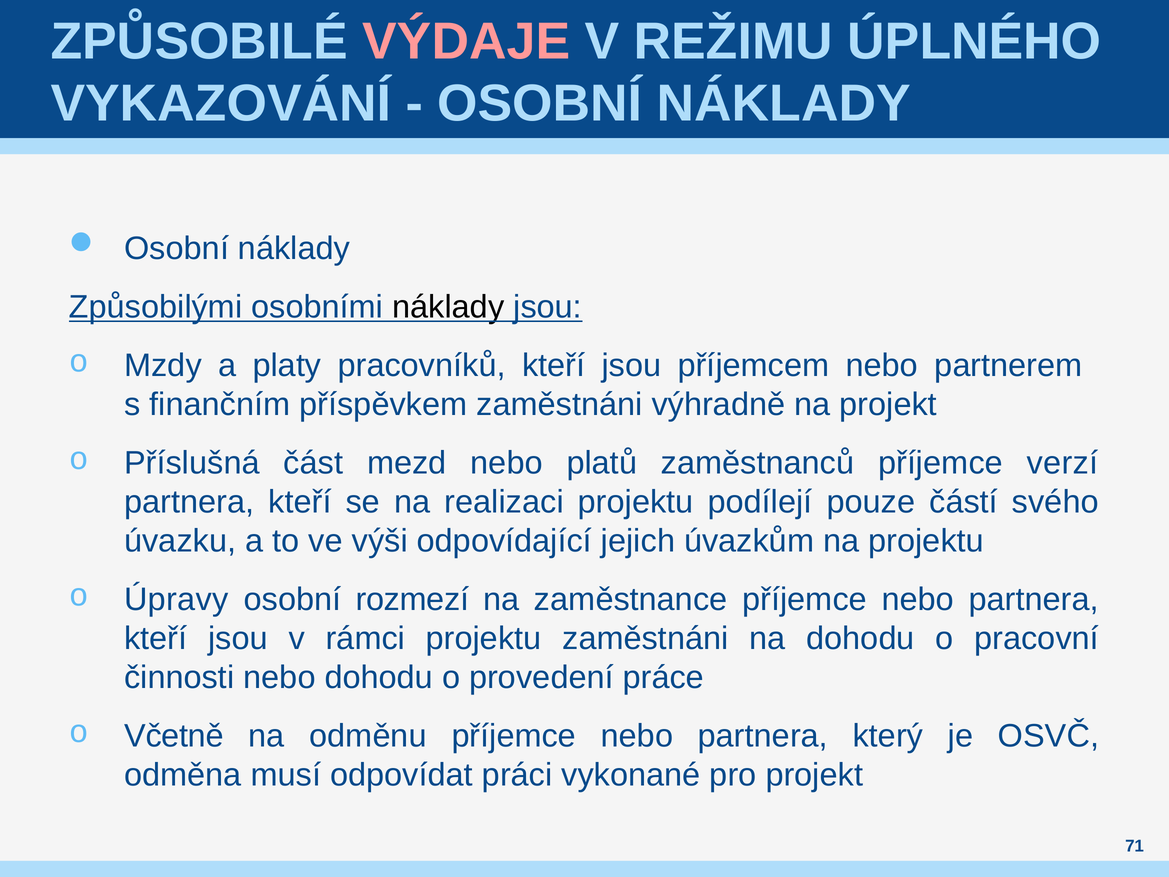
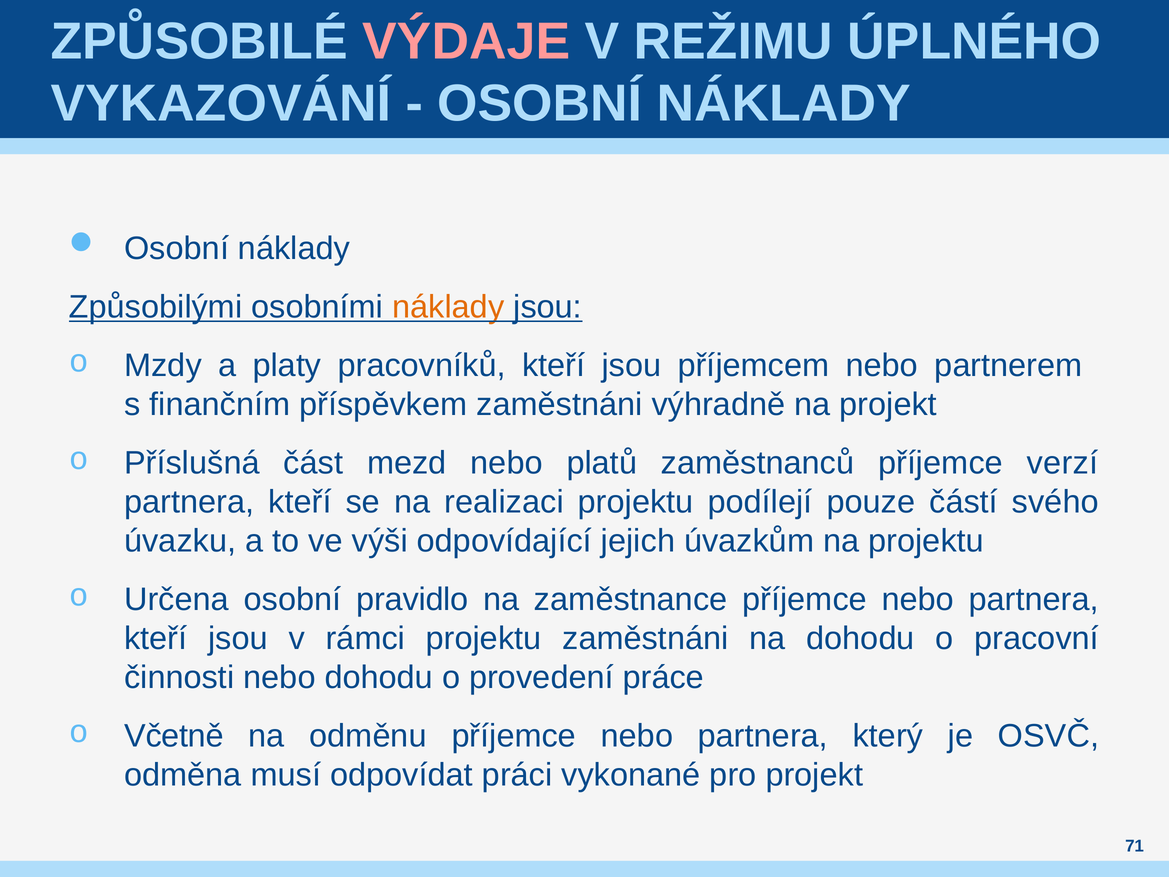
náklady colour: black -> orange (448, 307)
Úpravy: Úpravy -> Určena (177, 599)
rozmezí: rozmezí -> pravidlo (412, 599)
